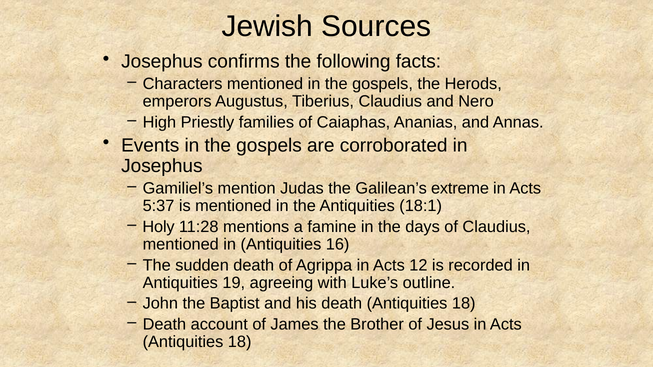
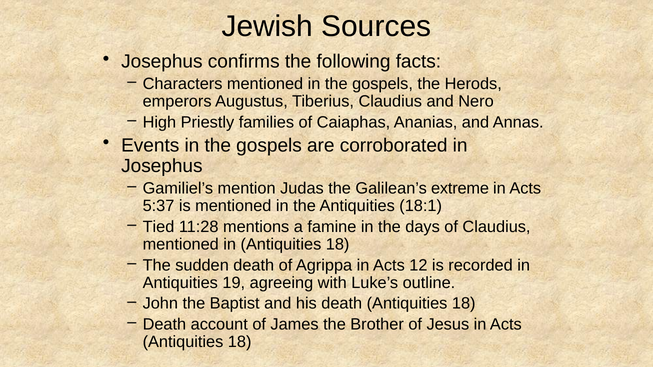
Holy: Holy -> Tied (158, 227)
in Antiquities 16: 16 -> 18 (338, 244)
